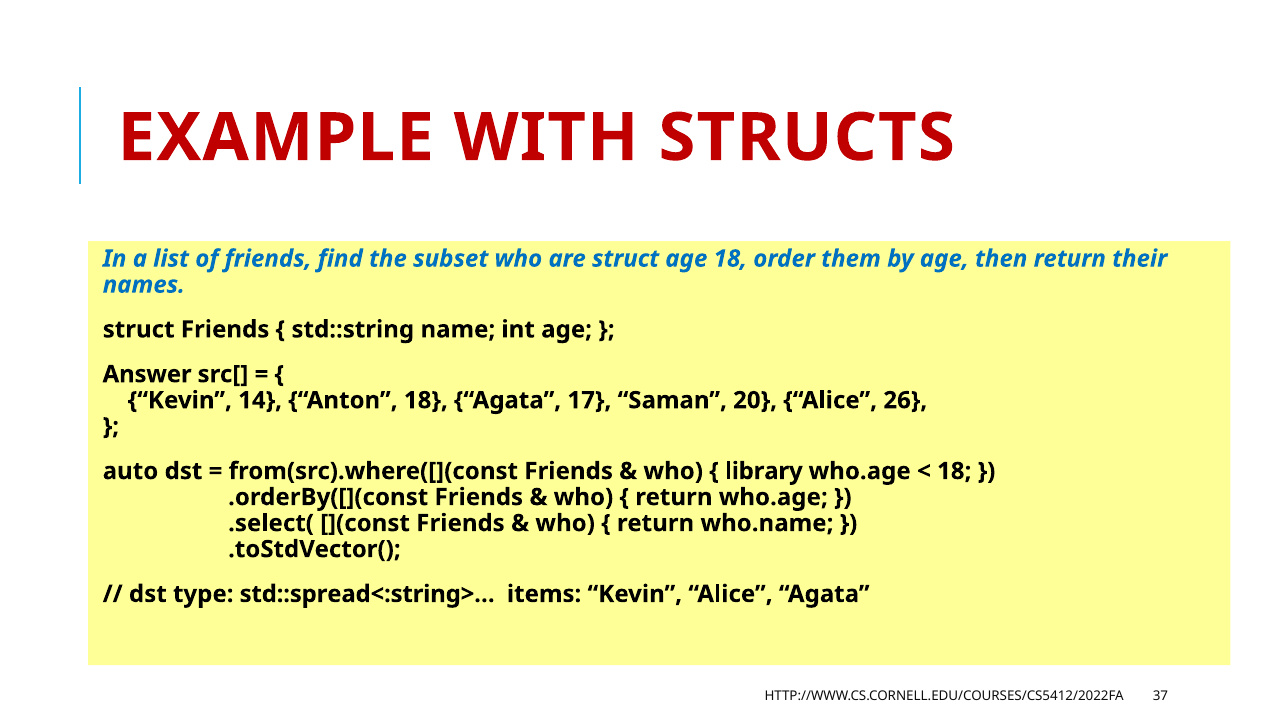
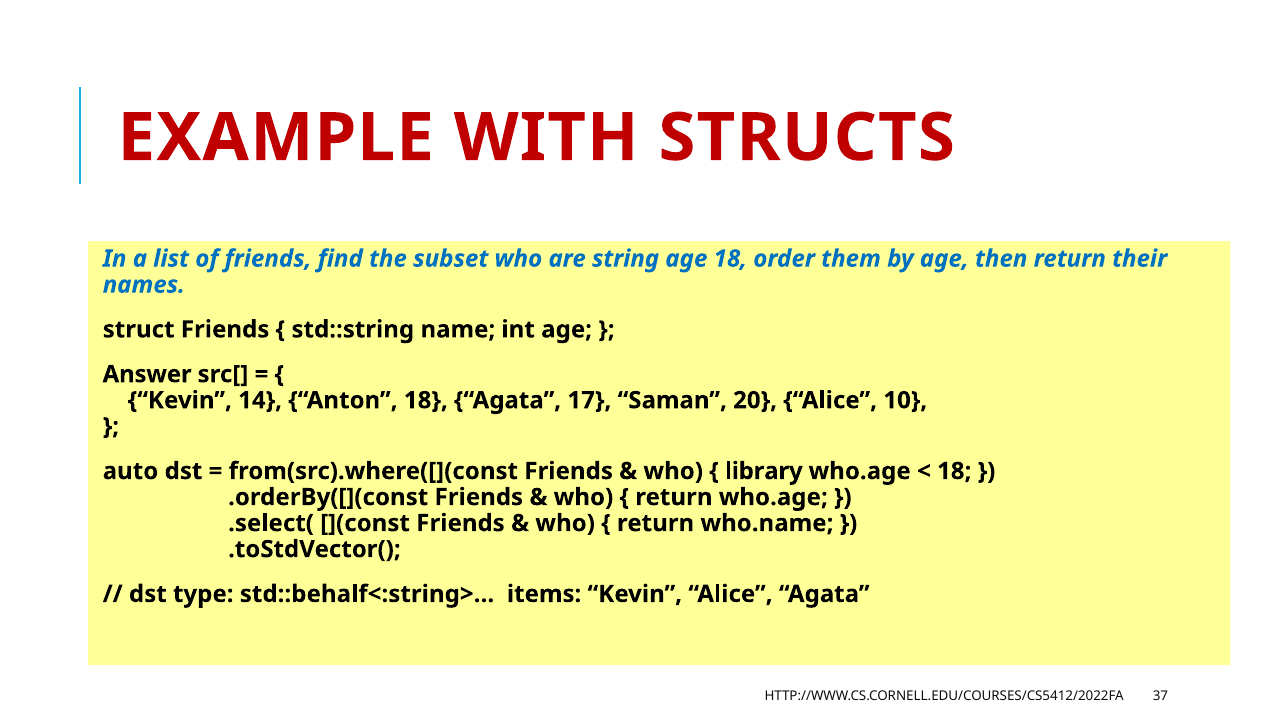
are struct: struct -> string (626, 259)
26: 26 -> 10 (905, 401)
std::spread<:string>…: std::spread<:string>… -> std::behalf<:string>… (367, 594)
